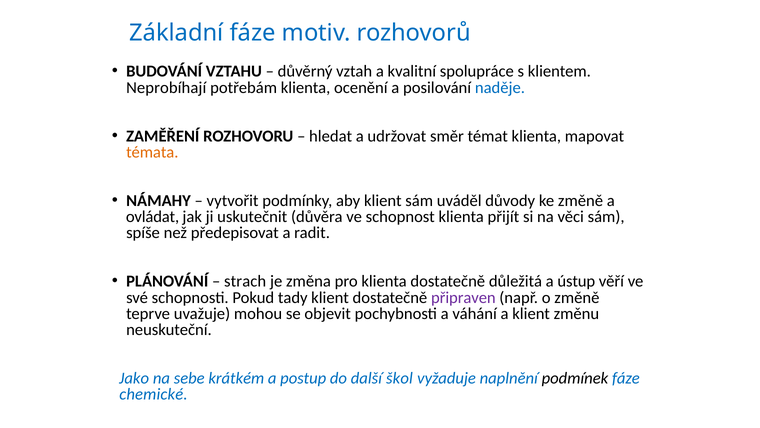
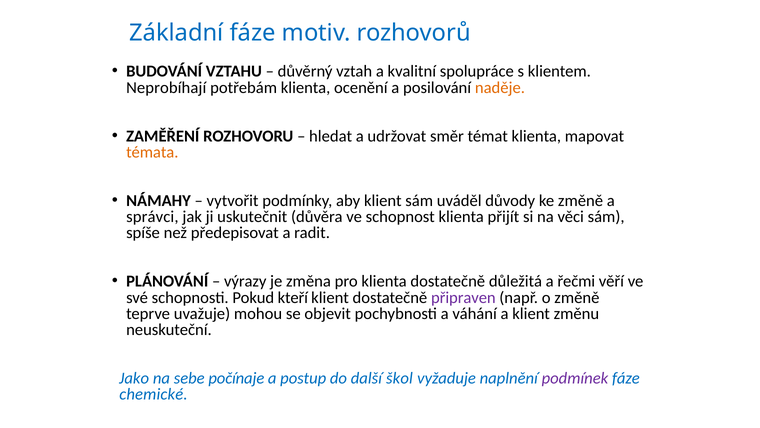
naděje colour: blue -> orange (500, 88)
ovládat: ovládat -> správci (152, 217)
strach: strach -> výrazy (245, 281)
ústup: ústup -> řečmi (576, 281)
tady: tady -> kteří (293, 297)
krátkém: krátkém -> počínaje (236, 378)
podmínek colour: black -> purple (575, 378)
